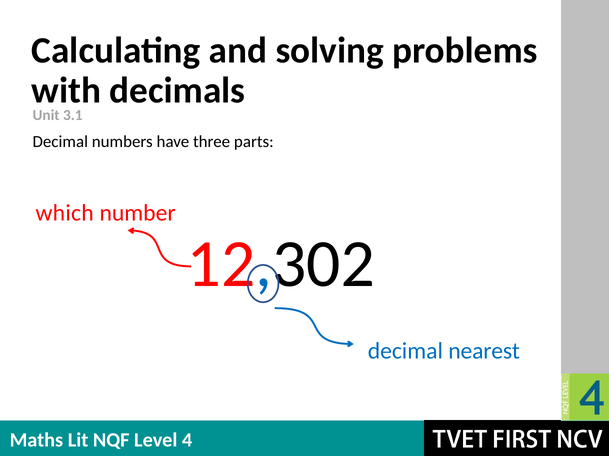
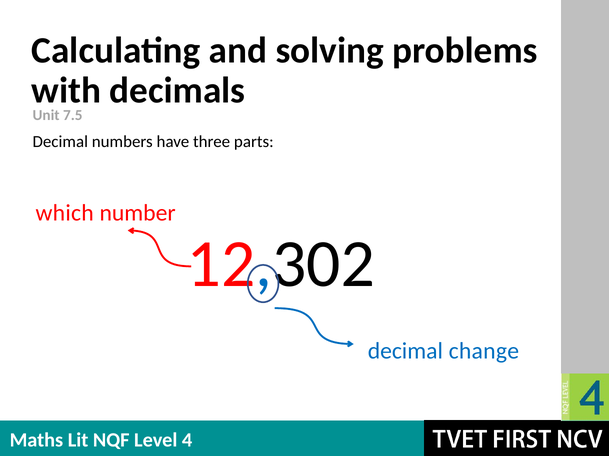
3.1: 3.1 -> 7.5 (73, 115)
nearest: nearest -> change (484, 351)
